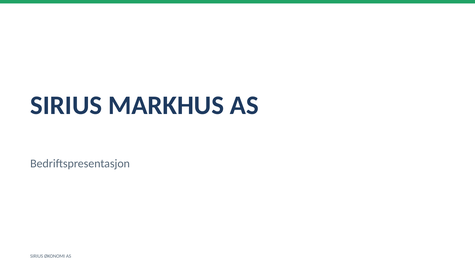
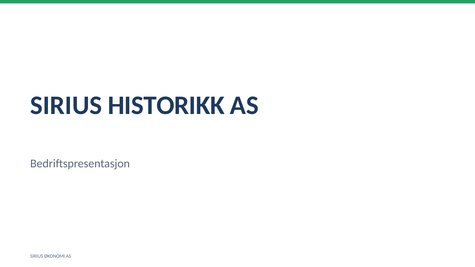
MARKHUS: MARKHUS -> HISTORIKK (166, 105)
